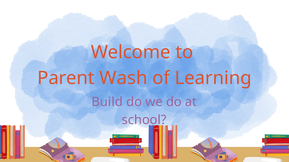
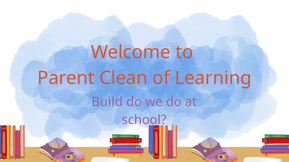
Wash: Wash -> Clean (123, 78)
